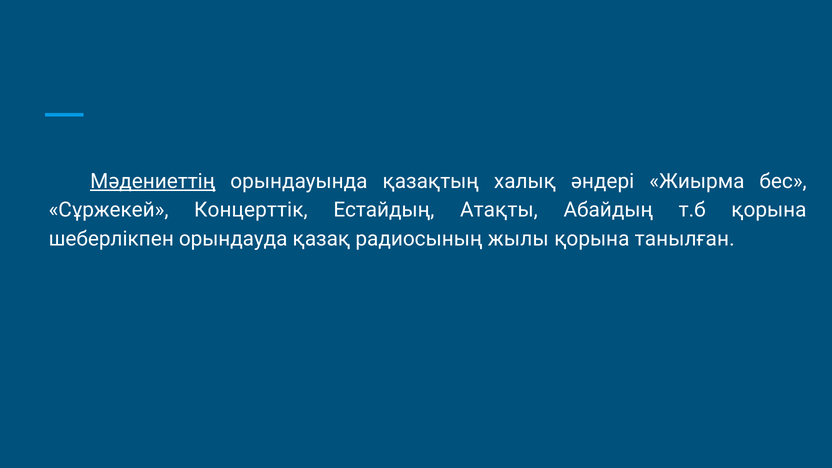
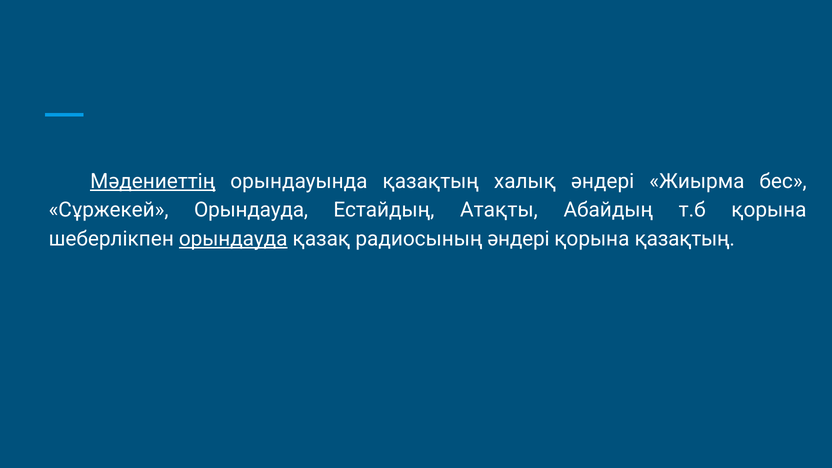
Сұржекей Концерттік: Концерттік -> Орындауда (251, 210)
орындауда underline: none -> present (233, 239)
радиосының жылы: жылы -> әндері (518, 239)
қорына танылған: танылған -> қазақтың (685, 239)
